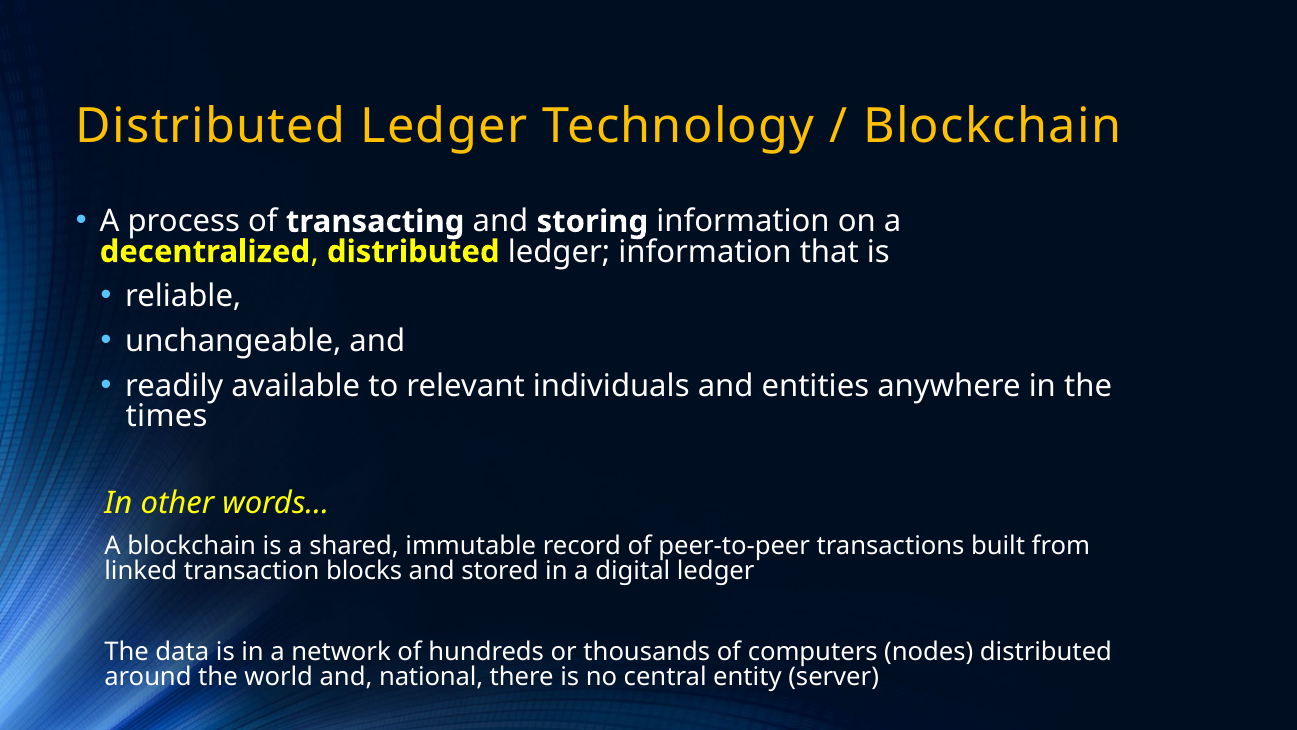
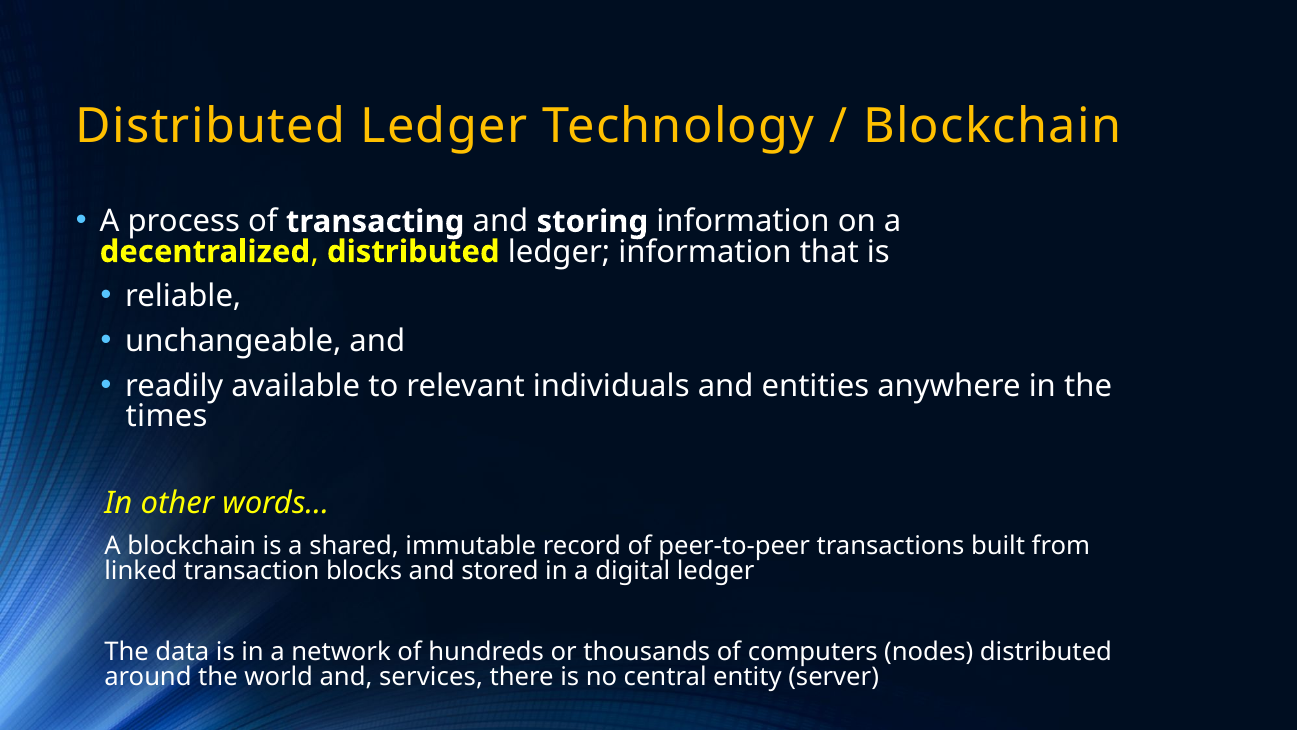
national: national -> services (431, 677)
